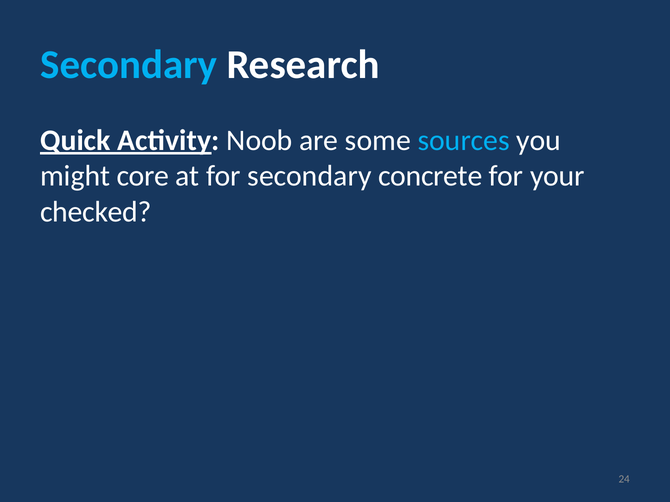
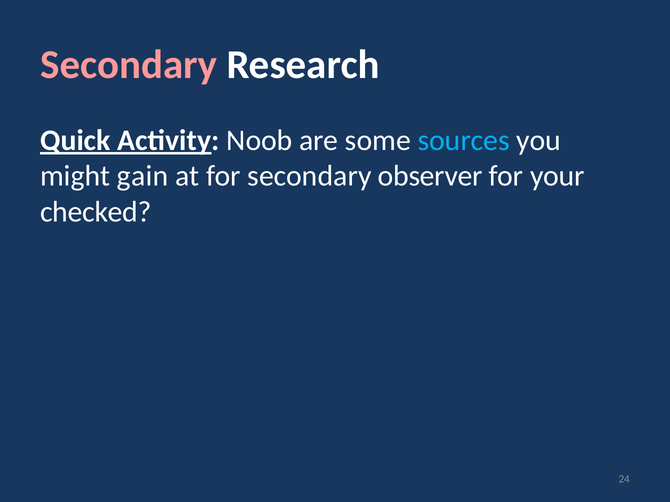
Secondary colour: light blue -> pink (129, 65)
core: core -> gain (143, 176)
concrete: concrete -> observer (430, 176)
